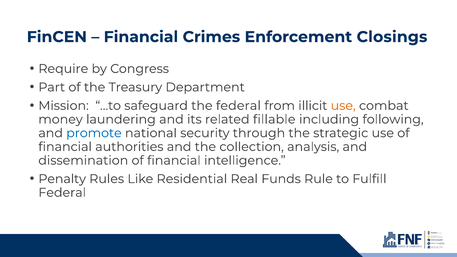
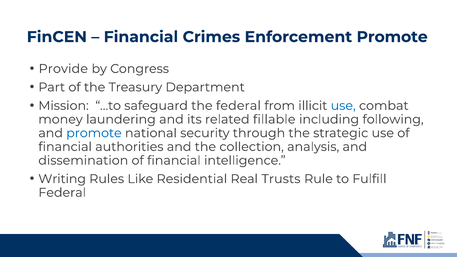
Enforcement Closings: Closings -> Promote (392, 37)
Require: Require -> Provide (63, 69)
use colour: orange -> blue (343, 106)
Penalty: Penalty -> Writing (62, 179)
Funds: Funds -> Trusts (281, 179)
